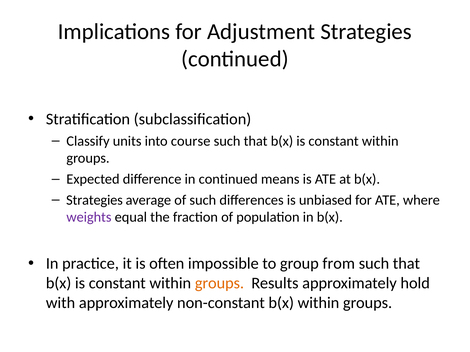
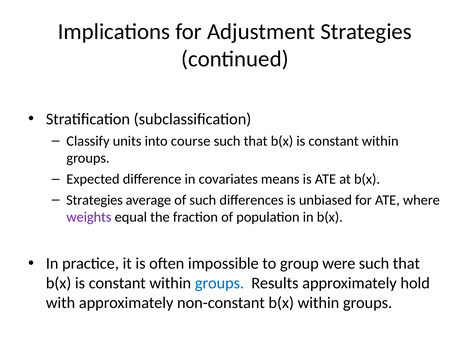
in continued: continued -> covariates (228, 179)
from: from -> were (339, 264)
groups colour: orange -> blue (219, 284)
